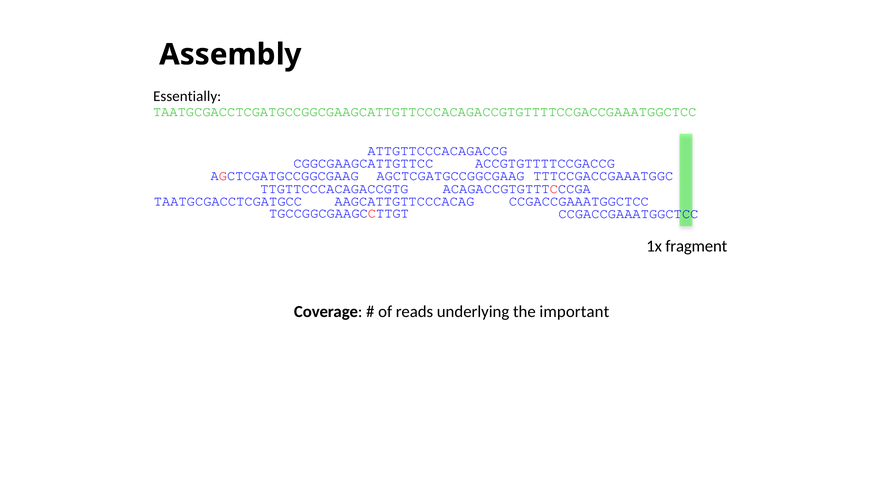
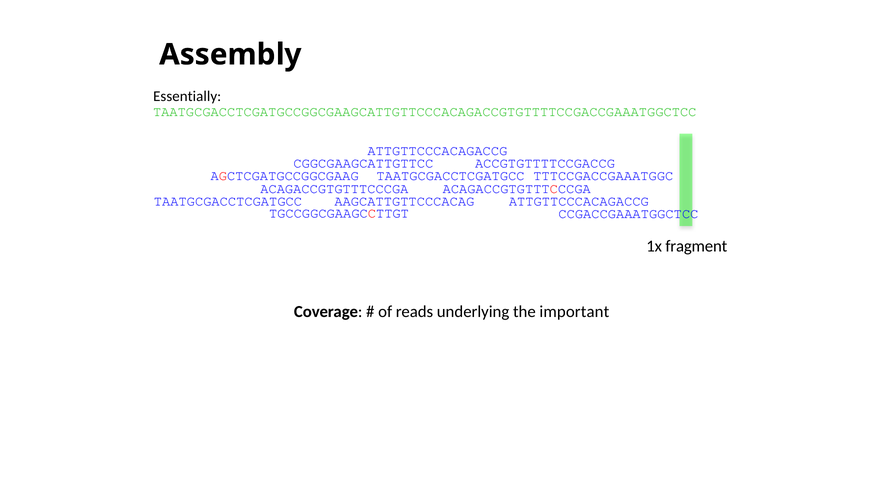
AGCTCGATGCCGGCGAAG: AGCTCGATGCCGGCGAAG -> TAATGCGACCTCGATGCC (451, 176)
TTGTTCCCACAGACCGTG: TTGTTCCCACAGACCGTG -> ACAGACCGTGTTTCCCGA (334, 189)
AAGCATTGTTCCCACAG CCGACCGAAATGGCTCC: CCGACCGAAATGGCTCC -> ATTGTTCCCACAGACCG (579, 201)
